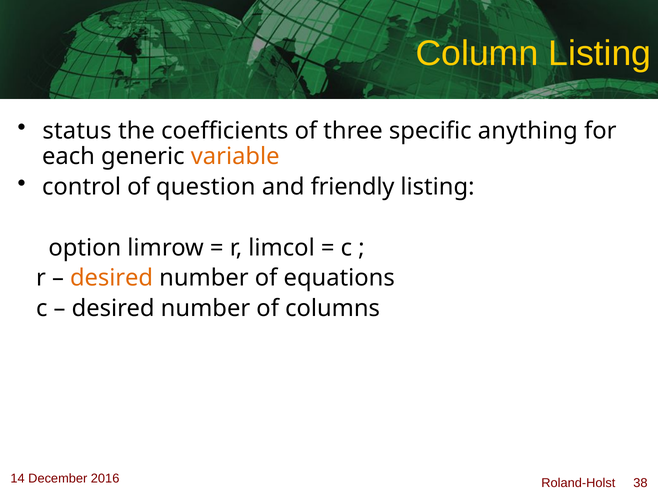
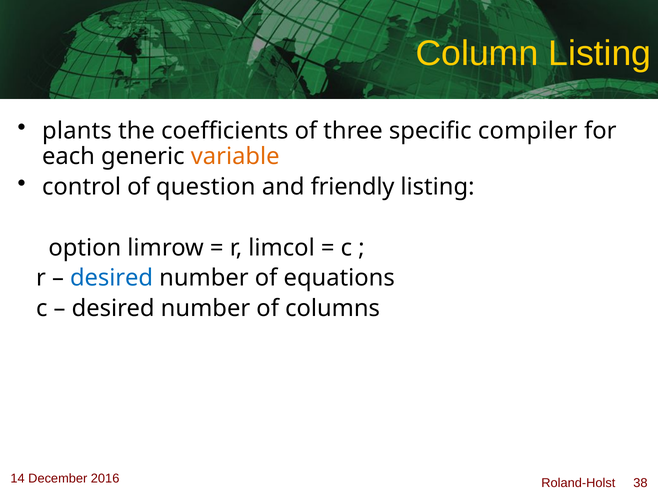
status: status -> plants (77, 131)
anything: anything -> compiler (528, 131)
desired colour: orange -> blue (112, 278)
